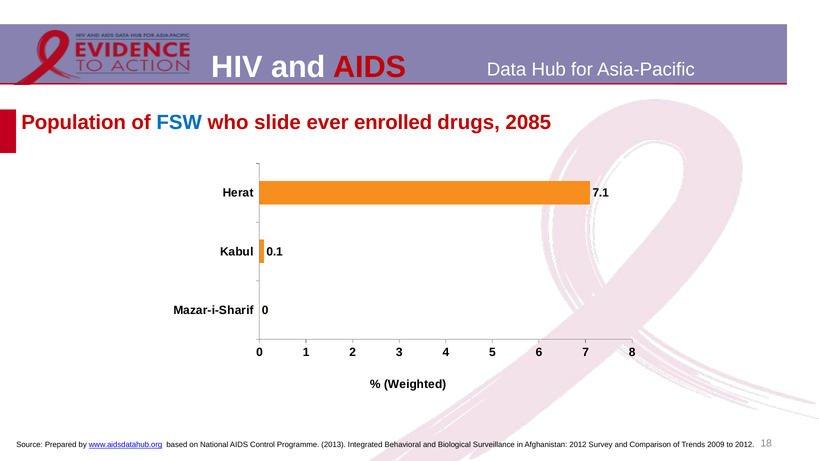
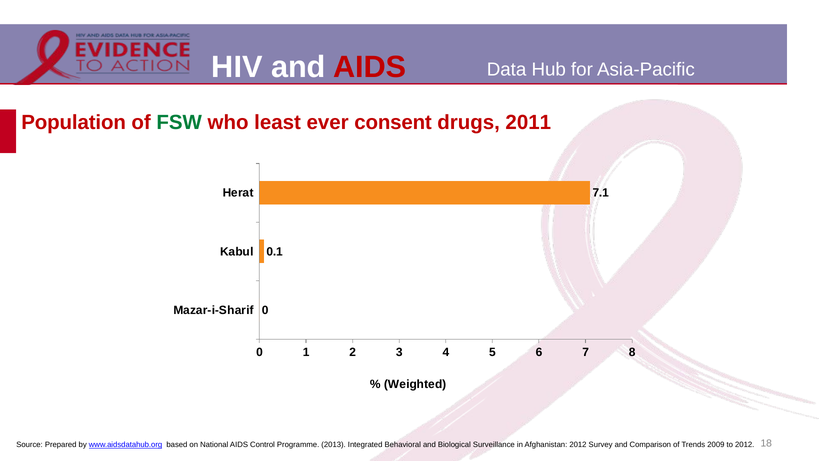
FSW colour: blue -> green (179, 122)
slide: slide -> least (278, 122)
enrolled: enrolled -> consent (393, 122)
2085: 2085 -> 2011 (528, 122)
